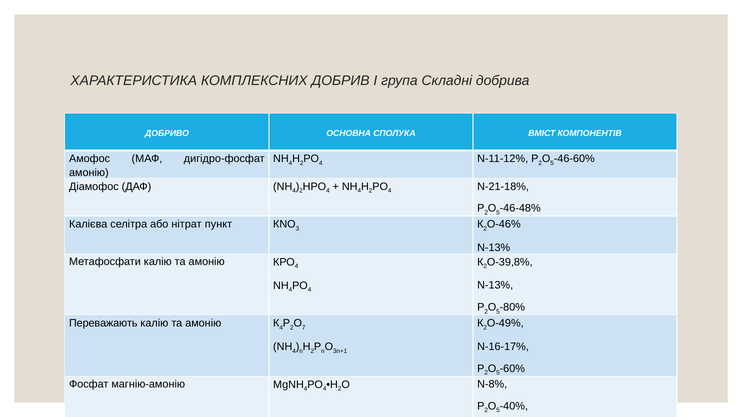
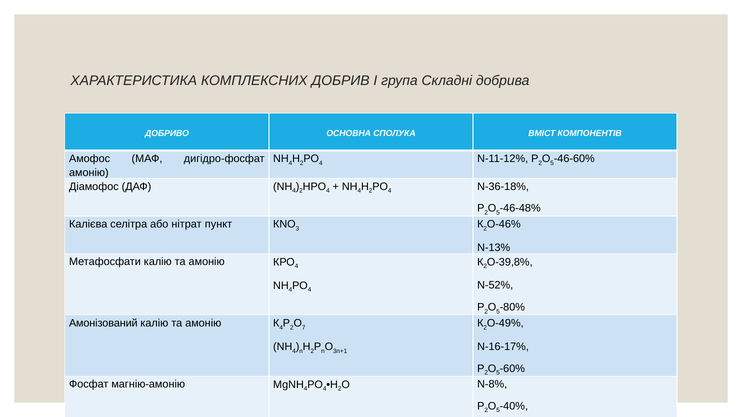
N-21-18%: N-21-18% -> N-36-18% (503, 187)
N-13%: N-13% -> N-52% (495, 286)
Переважають: Переважають -> Амонізований (103, 323)
